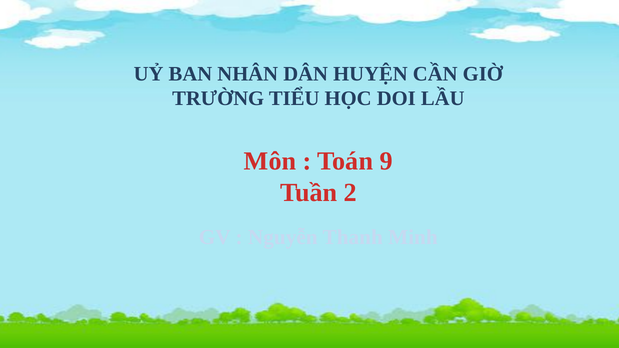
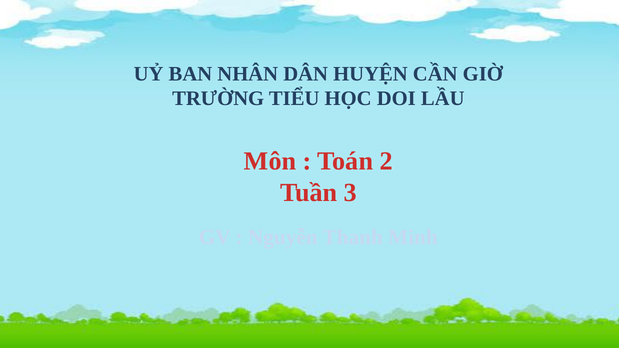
9: 9 -> 2 (386, 161)
2: 2 -> 3 (350, 193)
